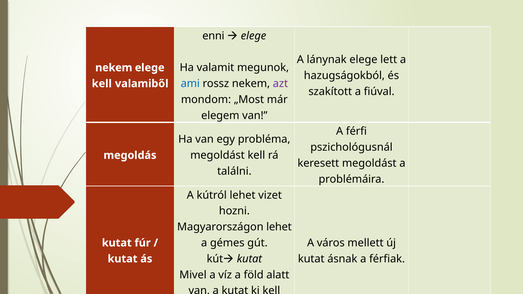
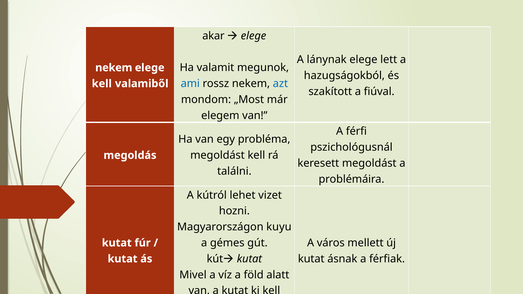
enni: enni -> akar (213, 36)
azt colour: purple -> blue (280, 84)
Magyarországon lehet: lehet -> kuyu (279, 227)
